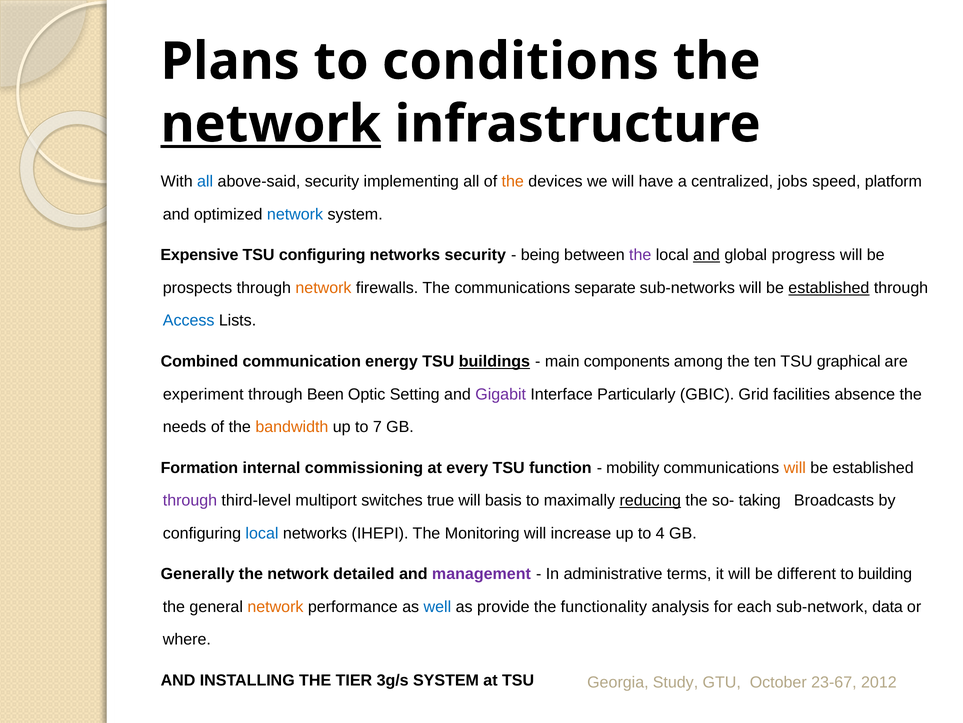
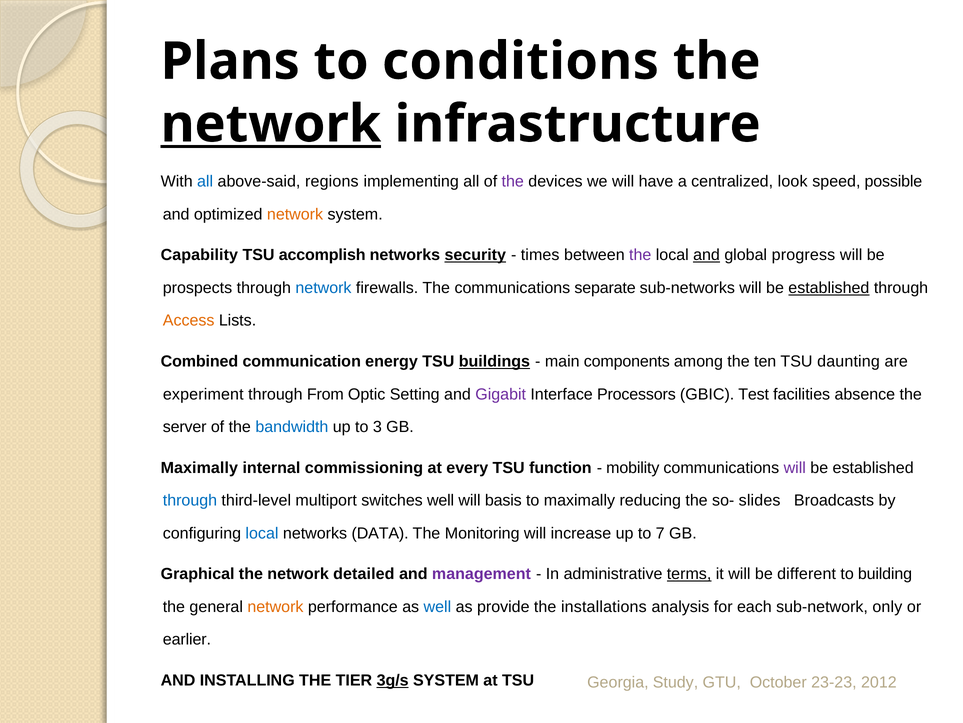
above-said security: security -> regions (332, 181)
the colour: orange -> purple (513, 181)
jobs: jobs -> look (793, 181)
platform: platform -> possible (893, 181)
network colour: blue -> orange (295, 214)
Expensive: Expensive -> Capability (199, 255)
TSU configuring: configuring -> accomplish (322, 255)
security underline: none -> present (475, 255)
being: being -> times (540, 255)
network colour: orange -> blue (323, 288)
Access colour: blue -> orange (189, 320)
graphical: graphical -> daunting (849, 361)
Been: Been -> From (325, 394)
Particularly: Particularly -> Processors (636, 394)
Grid: Grid -> Test (754, 394)
needs: needs -> server (185, 427)
bandwidth colour: orange -> blue (292, 427)
7: 7 -> 3 (377, 427)
Formation: Formation -> Maximally (199, 467)
will colour: orange -> purple (795, 467)
through colour: purple -> blue (190, 500)
switches true: true -> well (441, 500)
reducing underline: present -> none (650, 500)
taking: taking -> slides (760, 500)
IHEPI: IHEPI -> DATA (380, 533)
4: 4 -> 7 (660, 533)
Generally: Generally -> Graphical (198, 573)
terms underline: none -> present (689, 573)
functionality: functionality -> installations (604, 606)
data: data -> only (887, 606)
where: where -> earlier (187, 639)
3g/s underline: none -> present (393, 680)
23-67: 23-67 -> 23-23 (834, 682)
